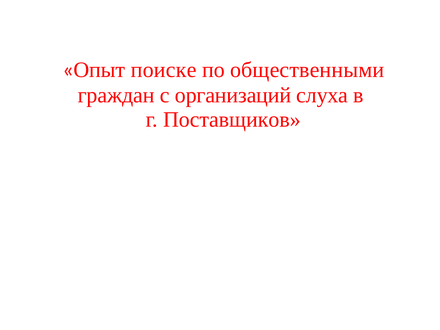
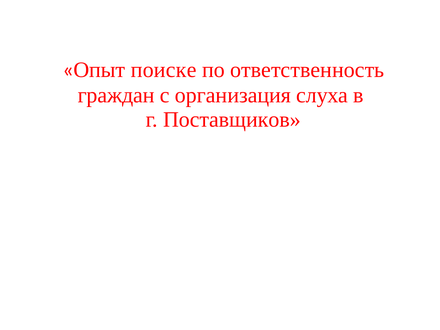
общественными: общественными -> ответственность (307, 70)
организаций: организаций -> организация (233, 95)
